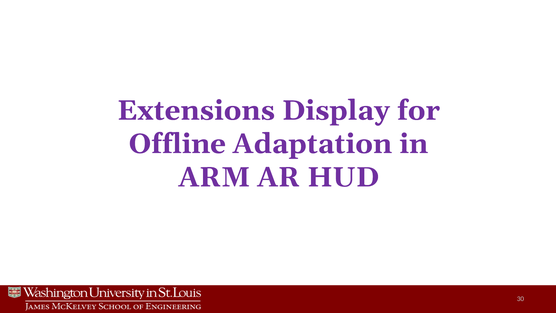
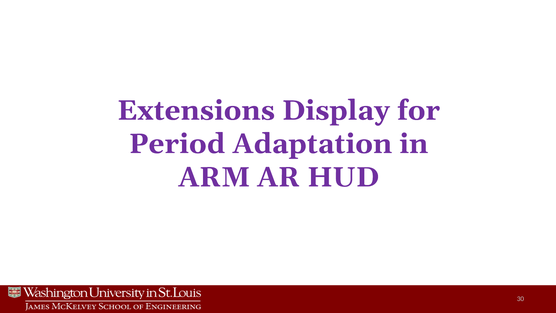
Offline: Offline -> Period (177, 144)
